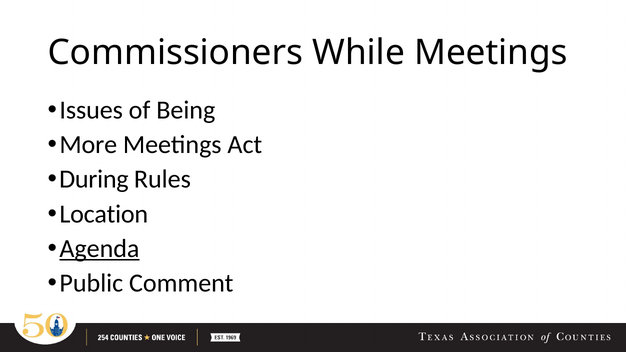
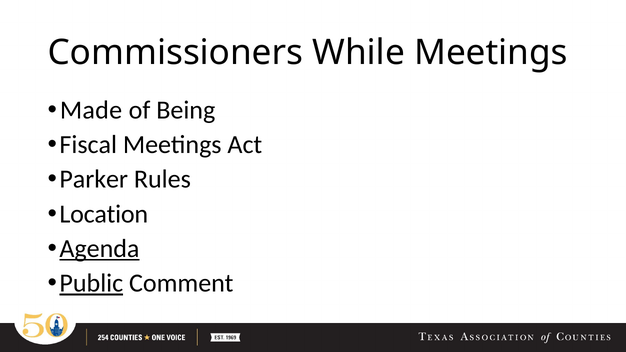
Issues: Issues -> Made (91, 110)
More: More -> Fiscal (88, 145)
During: During -> Parker (94, 179)
Public underline: none -> present (91, 283)
